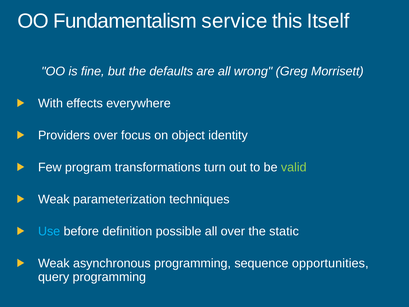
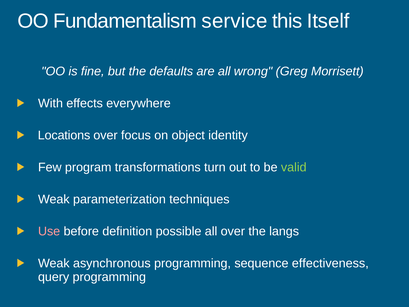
Providers: Providers -> Locations (64, 135)
Use colour: light blue -> pink (49, 231)
static: static -> langs (284, 231)
opportunities: opportunities -> effectiveness (330, 263)
